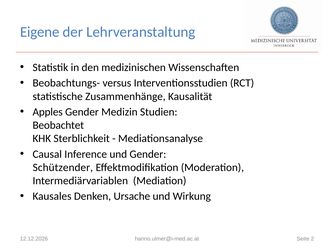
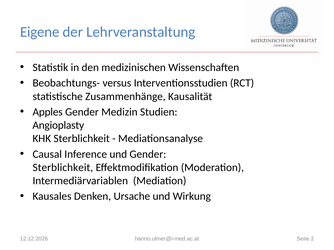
Beobachtet: Beobachtet -> Angioplasty (58, 125)
Schützender: Schützender -> Sterblichkeit (63, 168)
